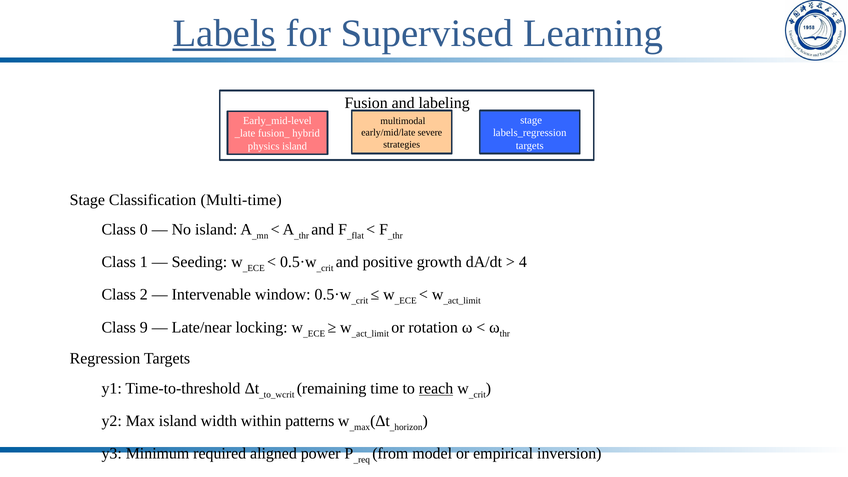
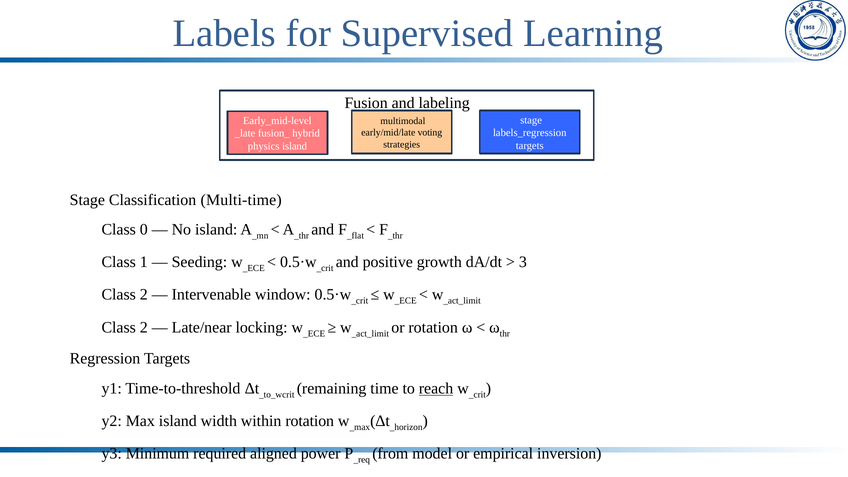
Labels underline: present -> none (224, 33)
severe: severe -> voting (430, 133)
4: 4 -> 3 (523, 262)
9: 9 -> 2 (144, 327)
within patterns: patterns -> rotation (310, 421)
